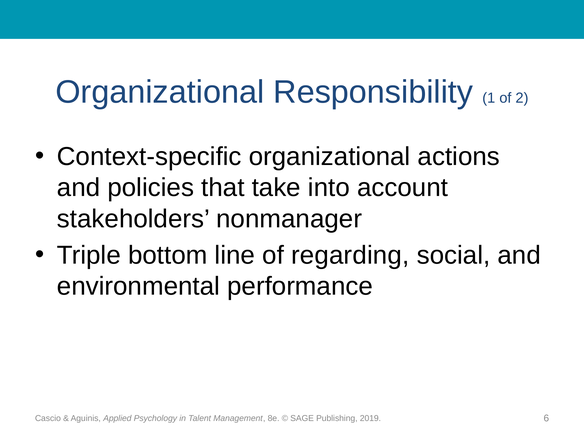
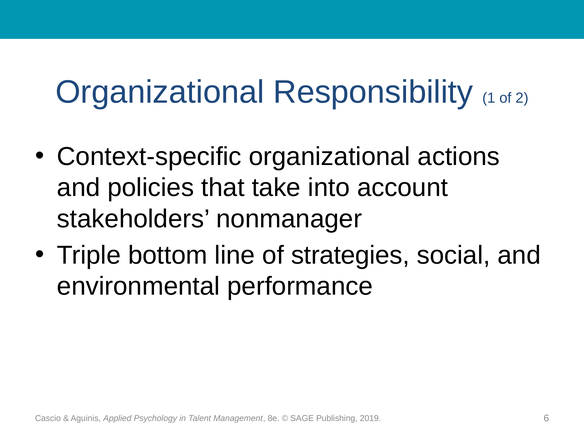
regarding: regarding -> strategies (350, 255)
